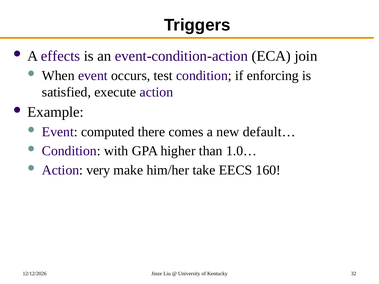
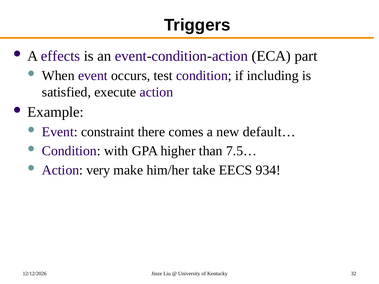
join: join -> part (306, 56)
enforcing: enforcing -> including (273, 76)
computed: computed -> constraint (108, 132)
1.0…: 1.0… -> 7.5… (241, 151)
160: 160 -> 934 (268, 170)
